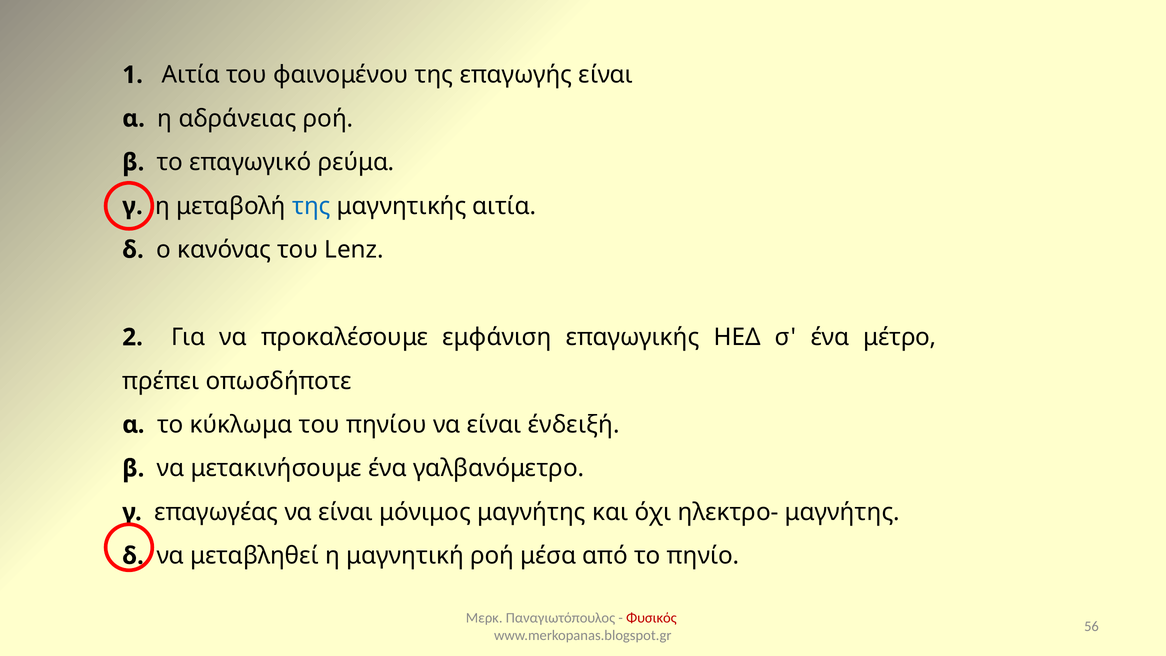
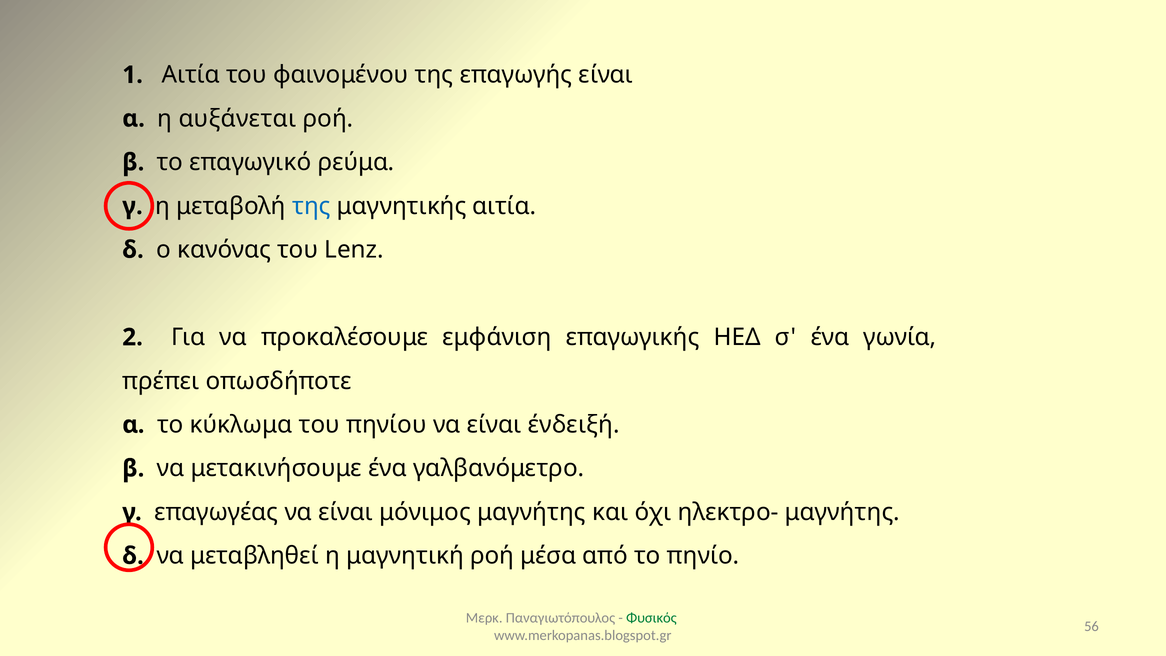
αδράνειας: αδράνειας -> αυξάνεται (237, 119)
μέτρο: μέτρο -> γωνία (900, 337)
Φυσικός colour: red -> green (651, 618)
